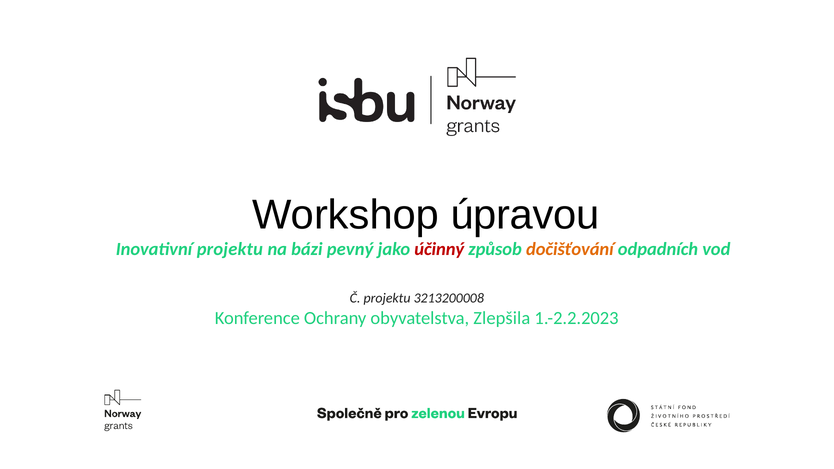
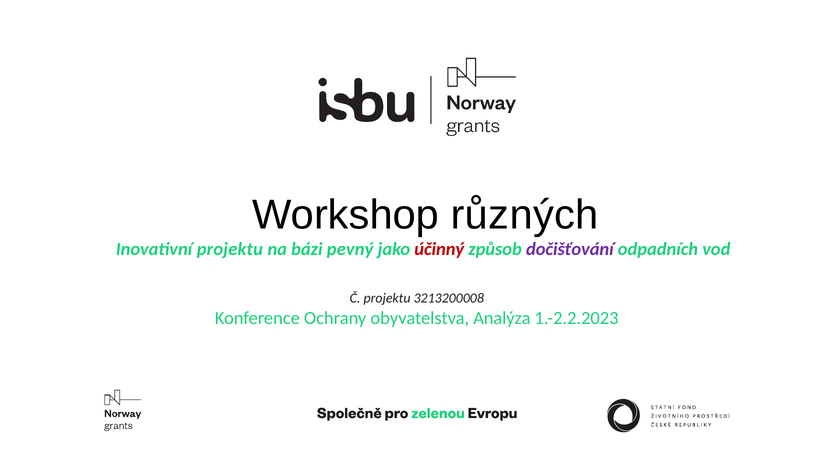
úpravou: úpravou -> různých (525, 215)
dočišťování colour: orange -> purple (570, 249)
Zlepšila: Zlepšila -> Analýza (502, 318)
